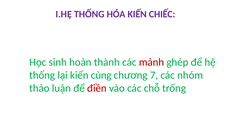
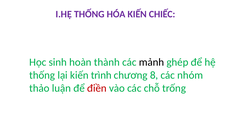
mảnh colour: red -> black (151, 62)
cùng: cùng -> trình (101, 75)
7: 7 -> 8 (154, 75)
